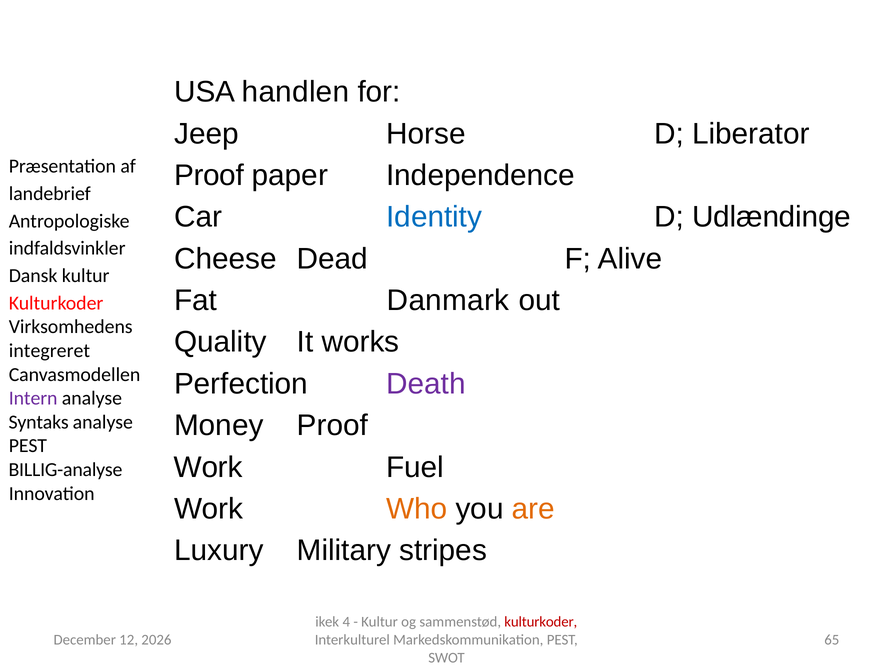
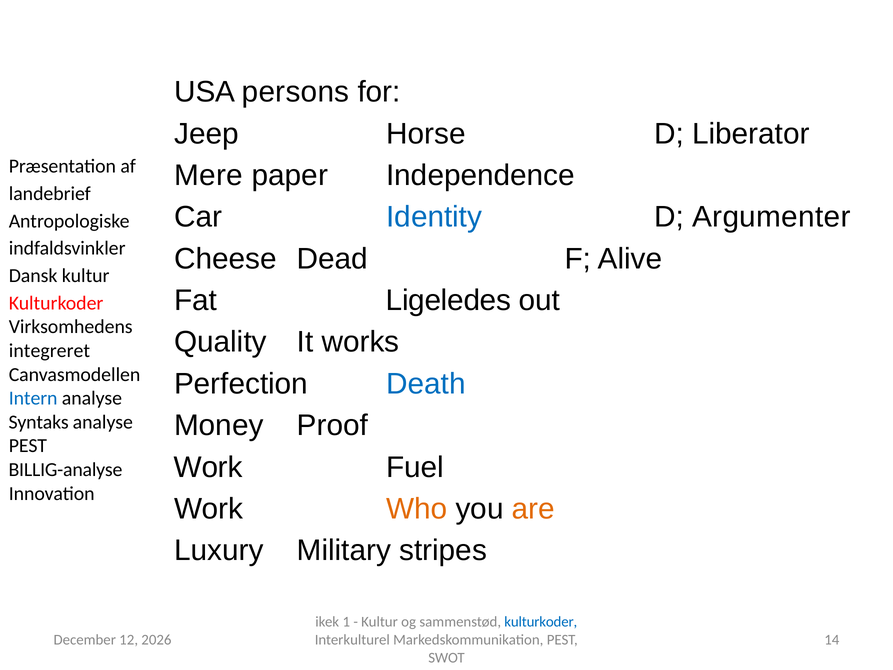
handlen: handlen -> persons (296, 92)
Proof: Proof -> Mere (209, 175)
Udlændinge: Udlændinge -> Argumenter (771, 217)
Danmark: Danmark -> Ligeledes (448, 300)
Death colour: purple -> blue (426, 384)
Intern colour: purple -> blue (33, 398)
4: 4 -> 1 (346, 622)
kulturkoder colour: red -> blue (541, 622)
65: 65 -> 14 (832, 639)
